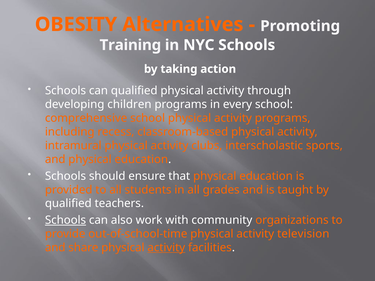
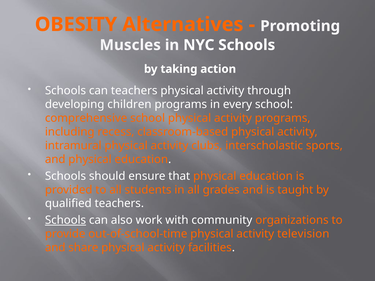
Training: Training -> Muscles (130, 45)
can qualified: qualified -> teachers (134, 91)
activity underline: present -> none (166, 248)
